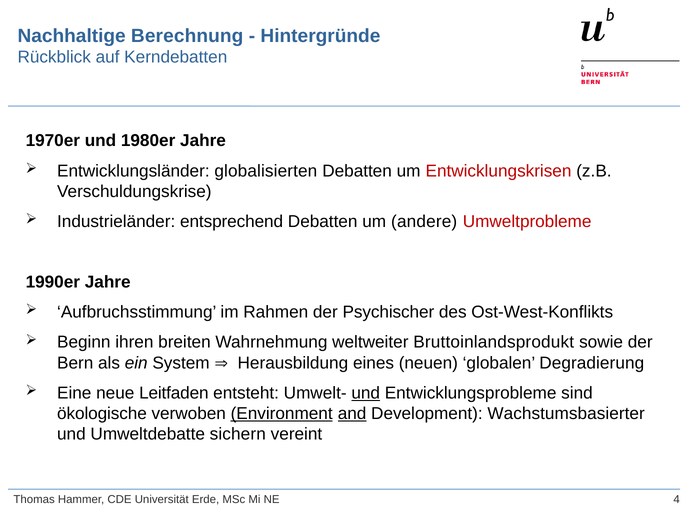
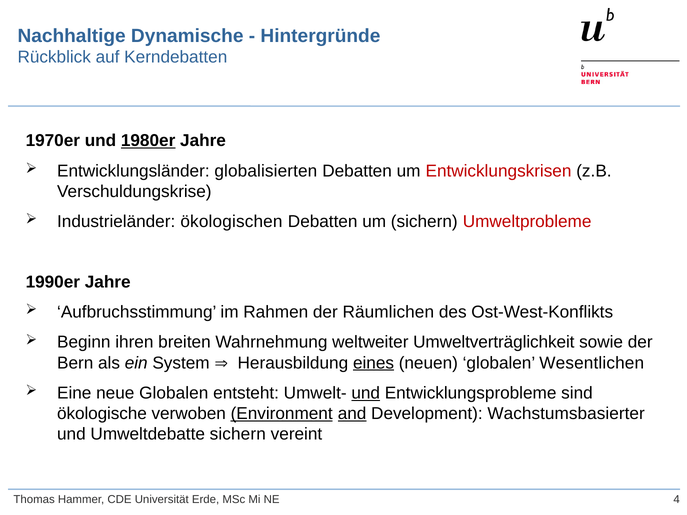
Berechnung: Berechnung -> Dynamische (187, 36)
1980er underline: none -> present (148, 141)
entsprechend: entsprechend -> ökologischen (231, 222)
um andere: andere -> sichern (424, 222)
Psychischer: Psychischer -> Räumlichen (388, 312)
Bruttoinlandsprodukt: Bruttoinlandsprodukt -> Umweltverträglichkeit (494, 342)
eines underline: none -> present (374, 363)
Degradierung: Degradierung -> Wesentlichen (592, 363)
neue Leitfaden: Leitfaden -> Globalen (174, 393)
